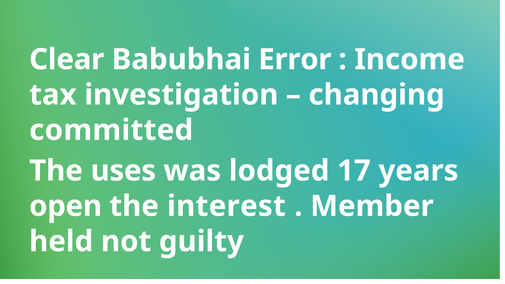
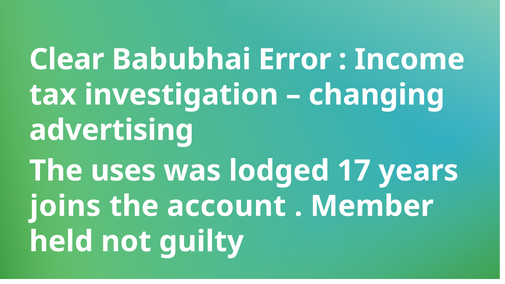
committed: committed -> advertising (111, 130)
open: open -> joins (65, 206)
interest: interest -> account (226, 206)
